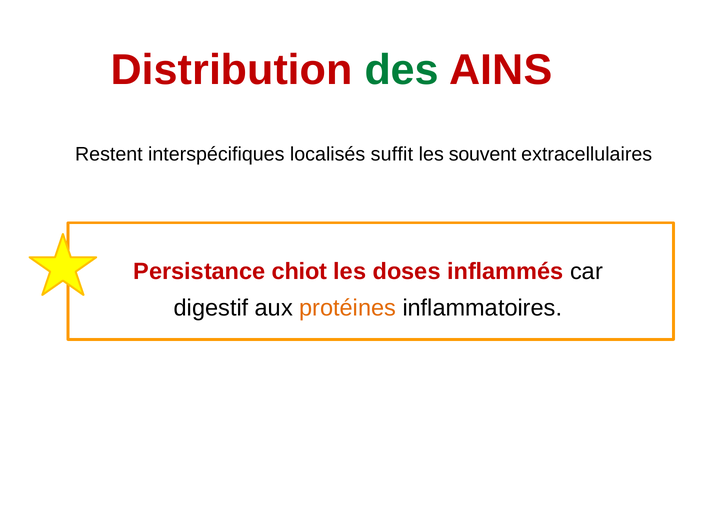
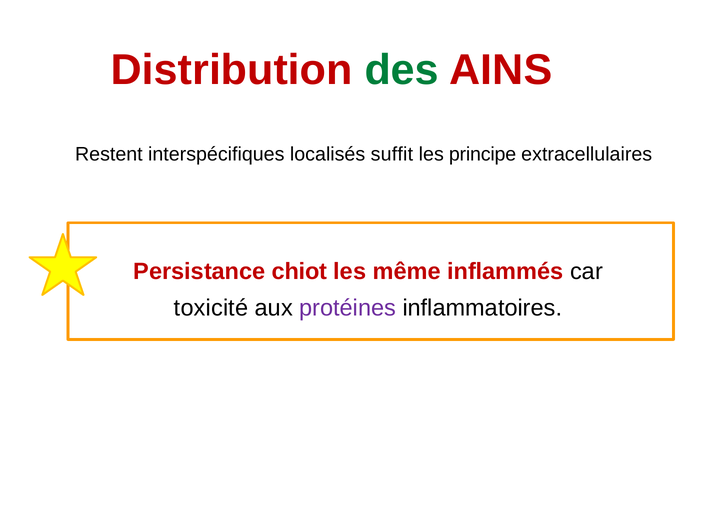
souvent: souvent -> principe (483, 154)
doses: doses -> même (407, 272)
digestif: digestif -> toxicité (211, 308)
protéines colour: orange -> purple (348, 308)
